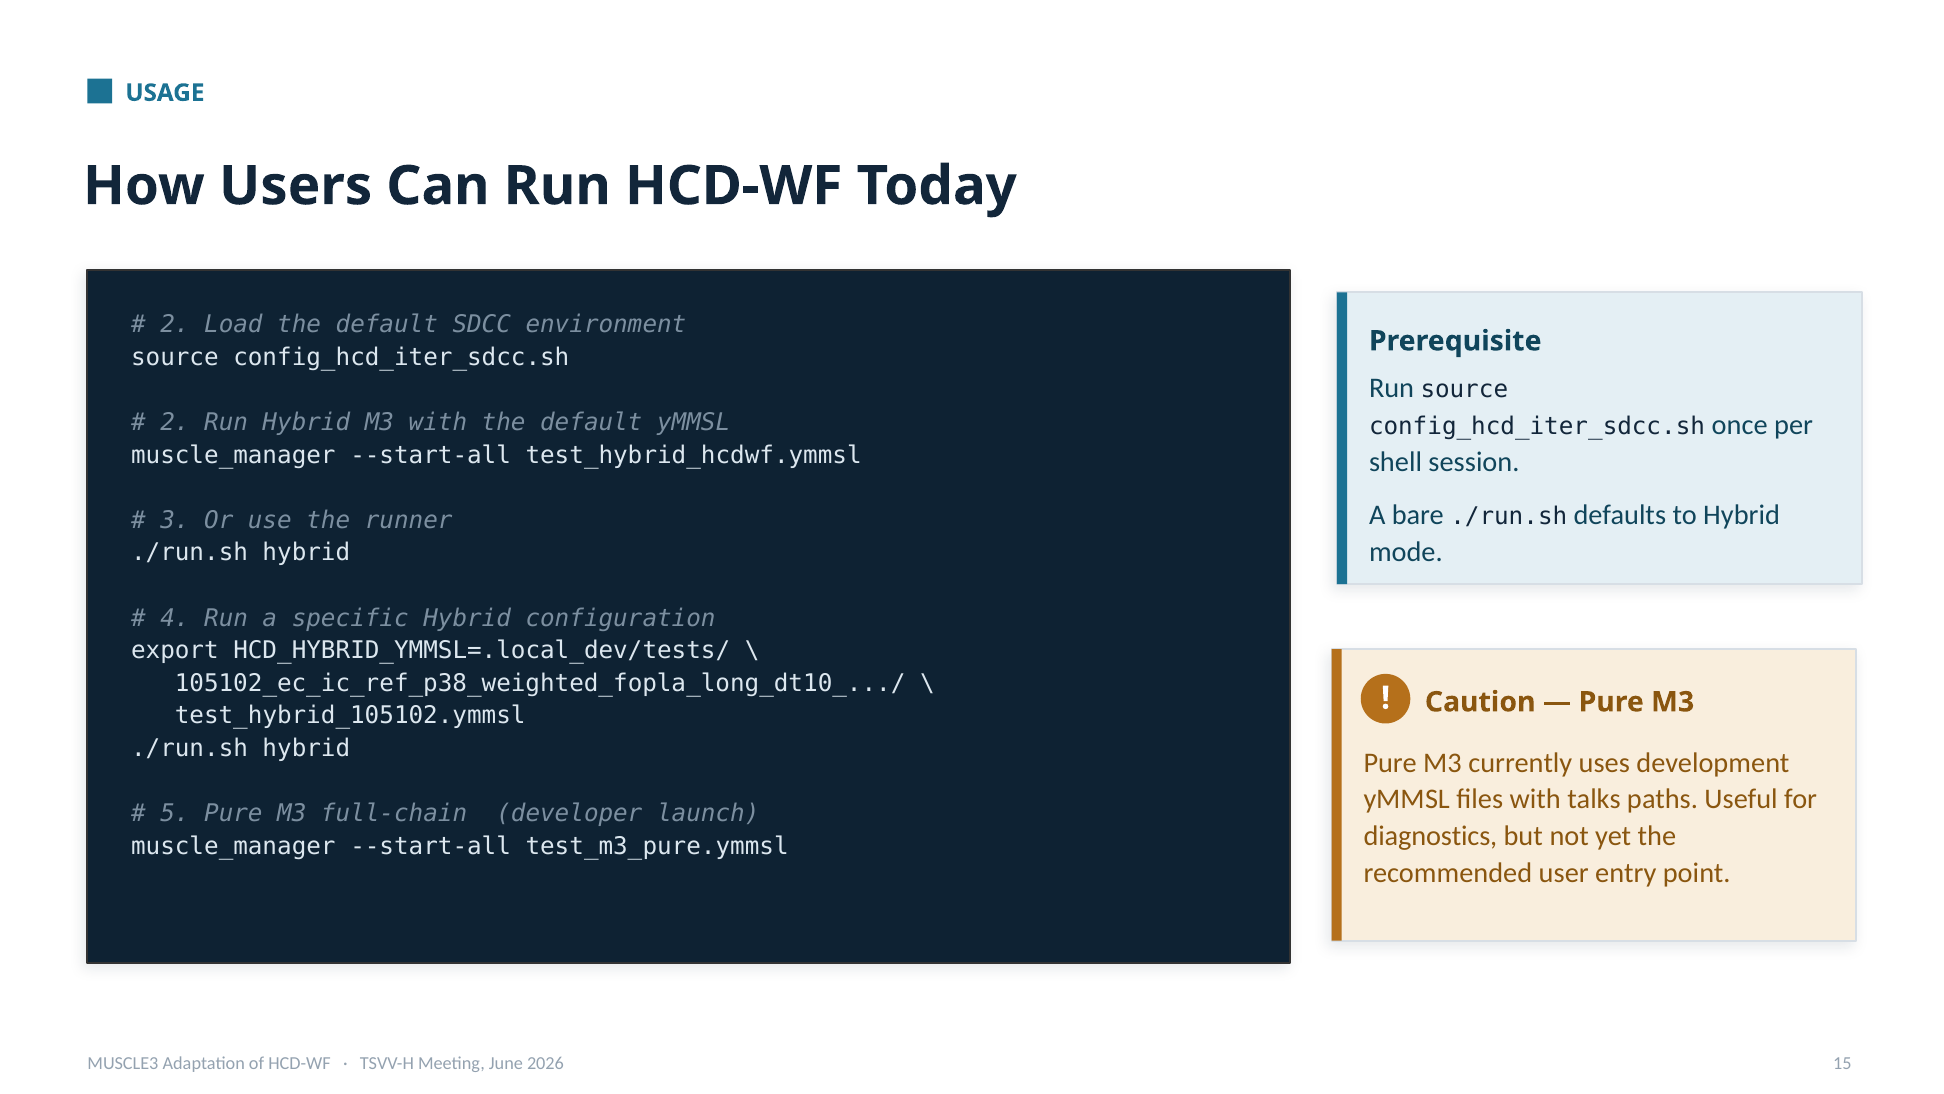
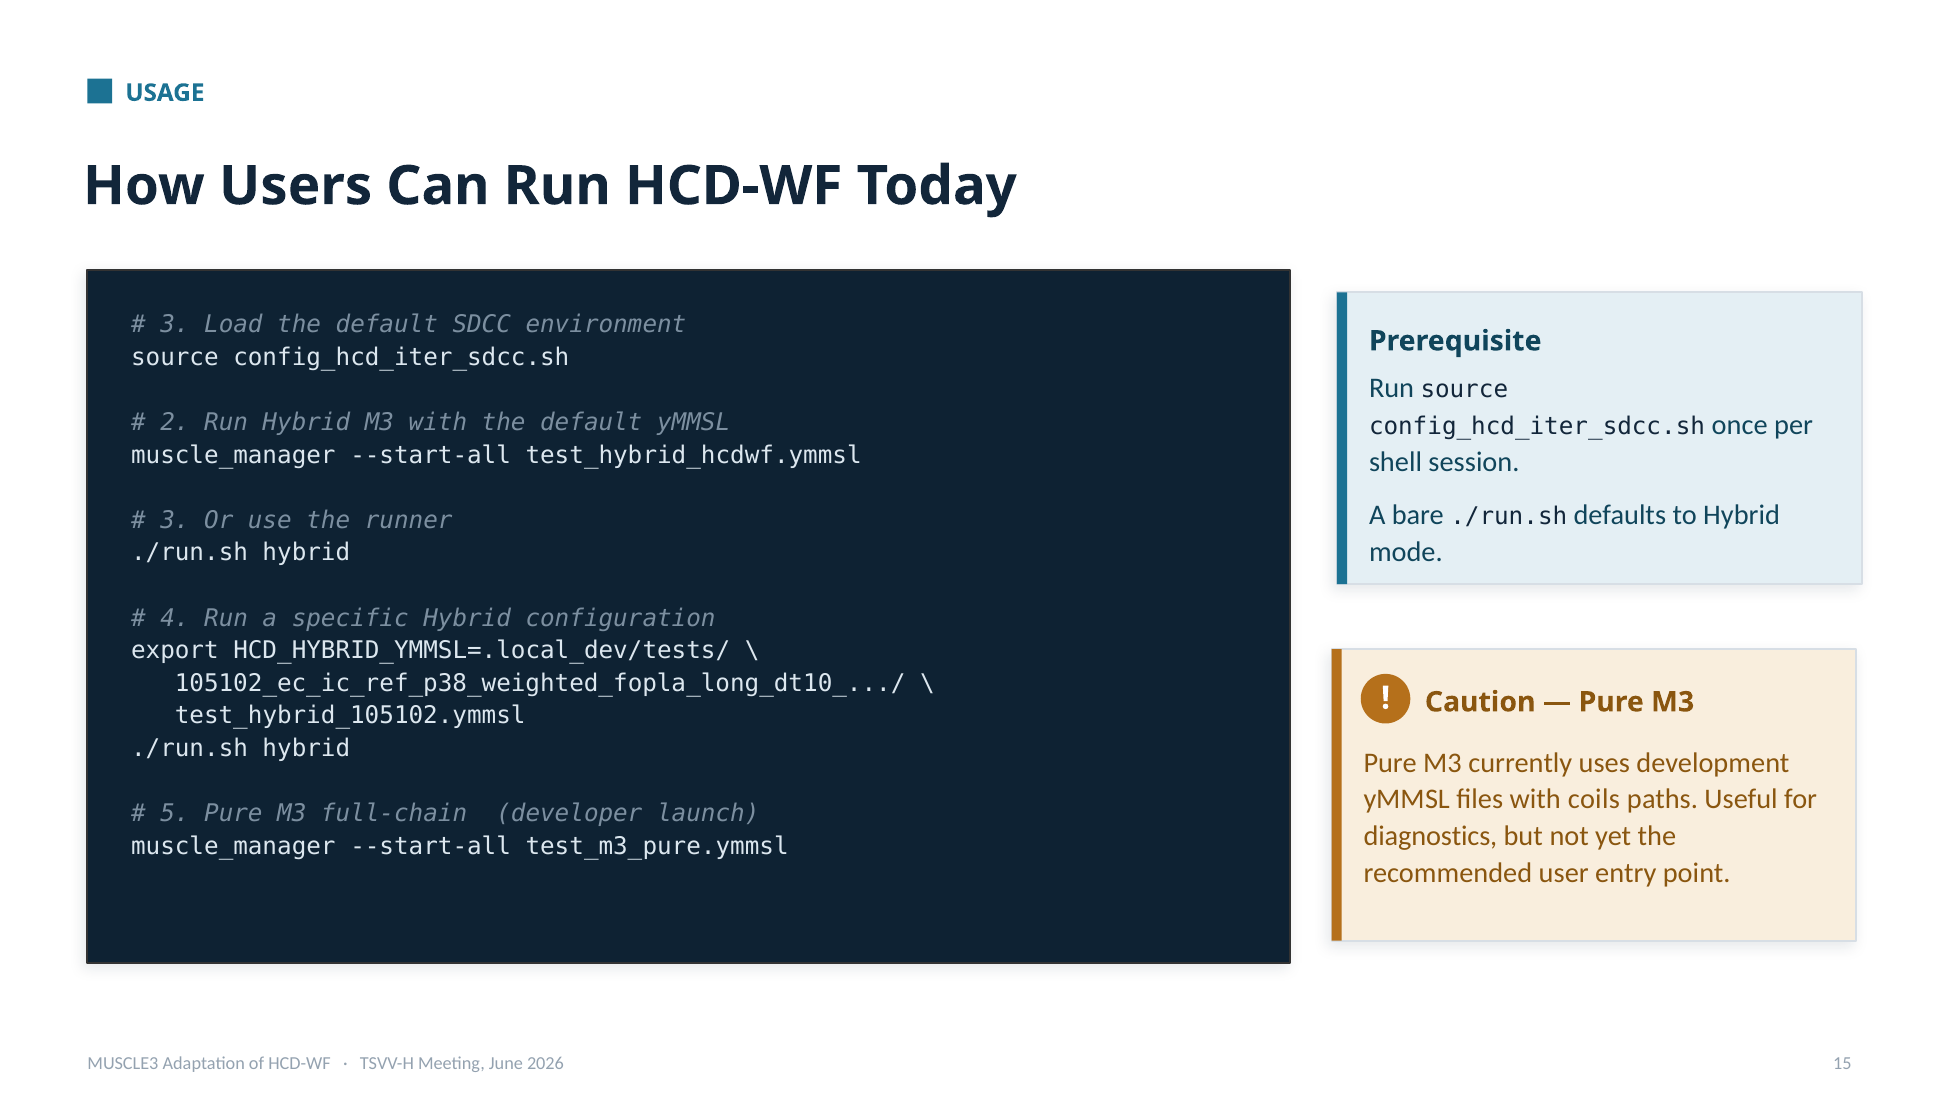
2: 2 -> 3 (175, 324)
talks: talks -> coils (1594, 799)
